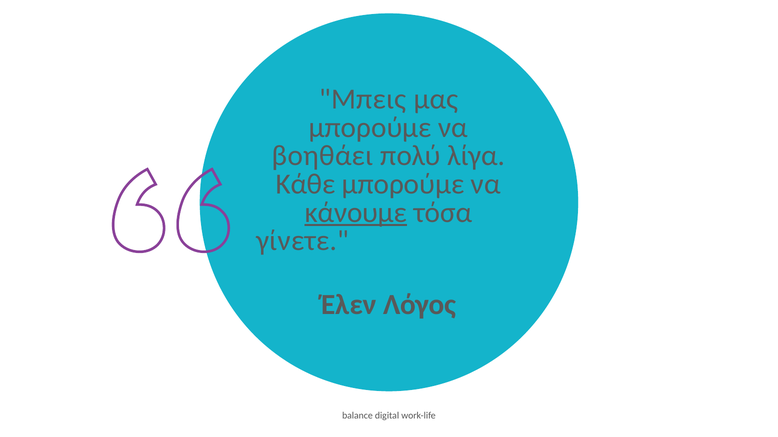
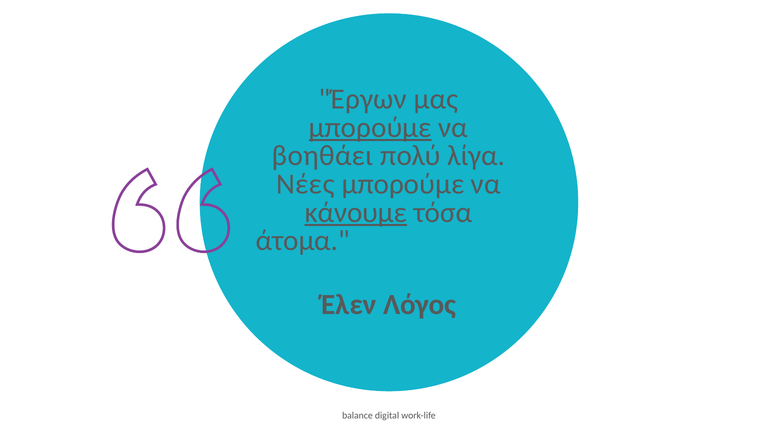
Μπεις: Μπεις -> Έργων (363, 99)
μπορούμε underline: none -> present (370, 128)
Κάθε: Κάθε -> Νέες (305, 184)
γίνετε: γίνετε -> άτομα (303, 241)
